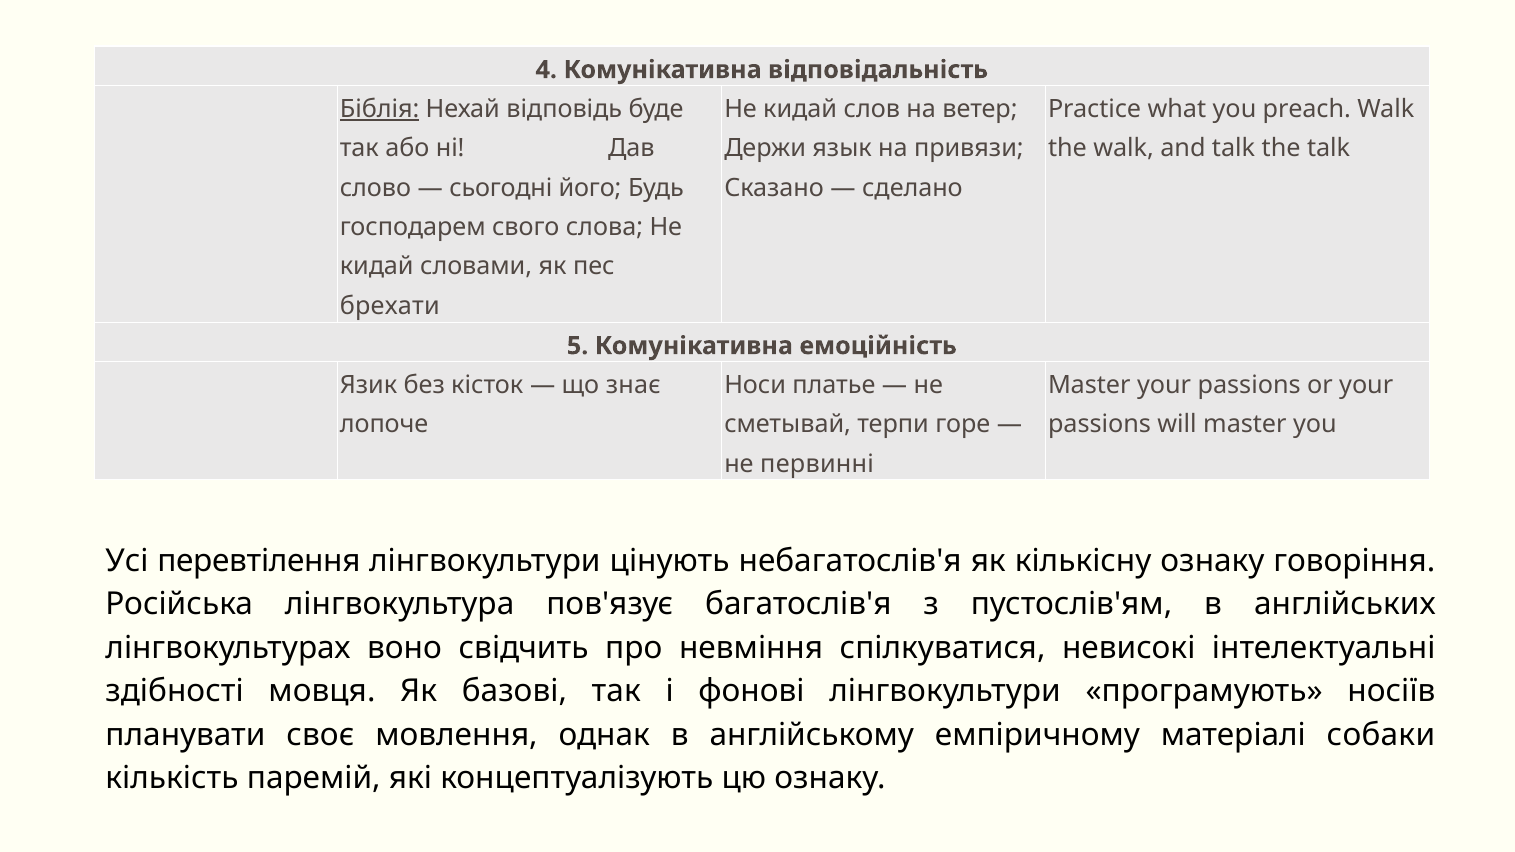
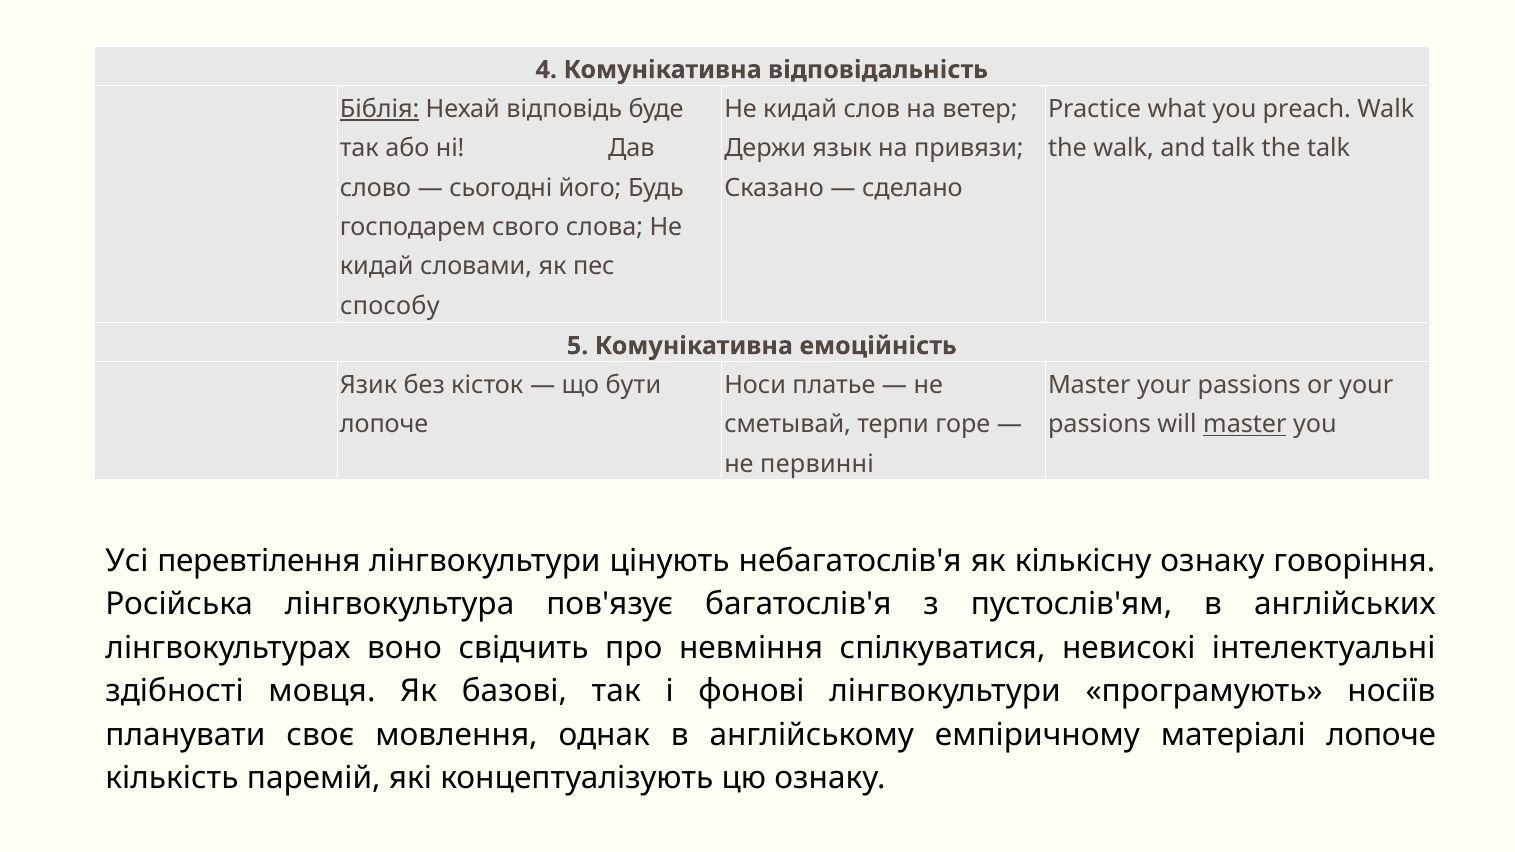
брехати: брехати -> способу (390, 306)
знає: знає -> бути (633, 385)
master underline: none -> present (1245, 425)
матеріалі собаки: собаки -> лопоче (1381, 735)
